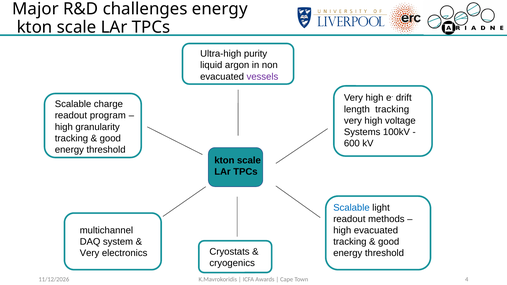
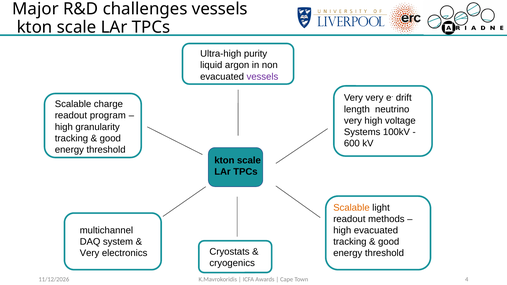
challenges energy: energy -> vessels (220, 9)
high: high -> very (375, 98)
length tracking: tracking -> neutrino (392, 109)
Scalable colour: blue -> orange (351, 208)
